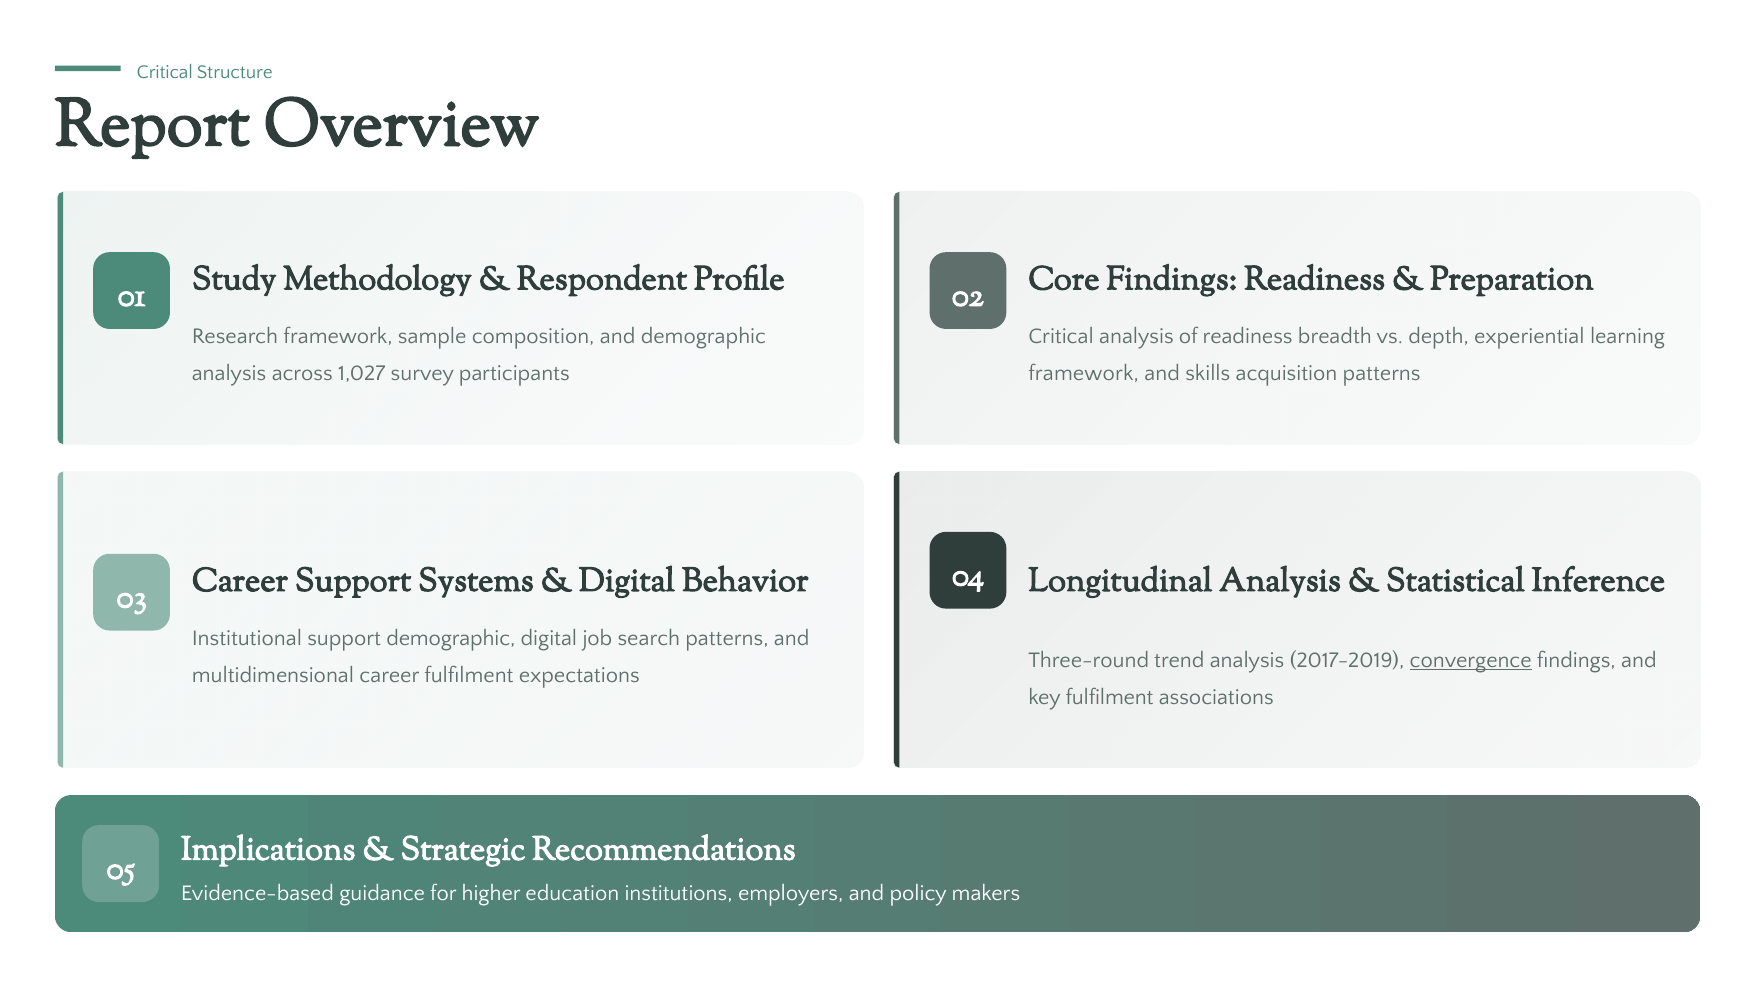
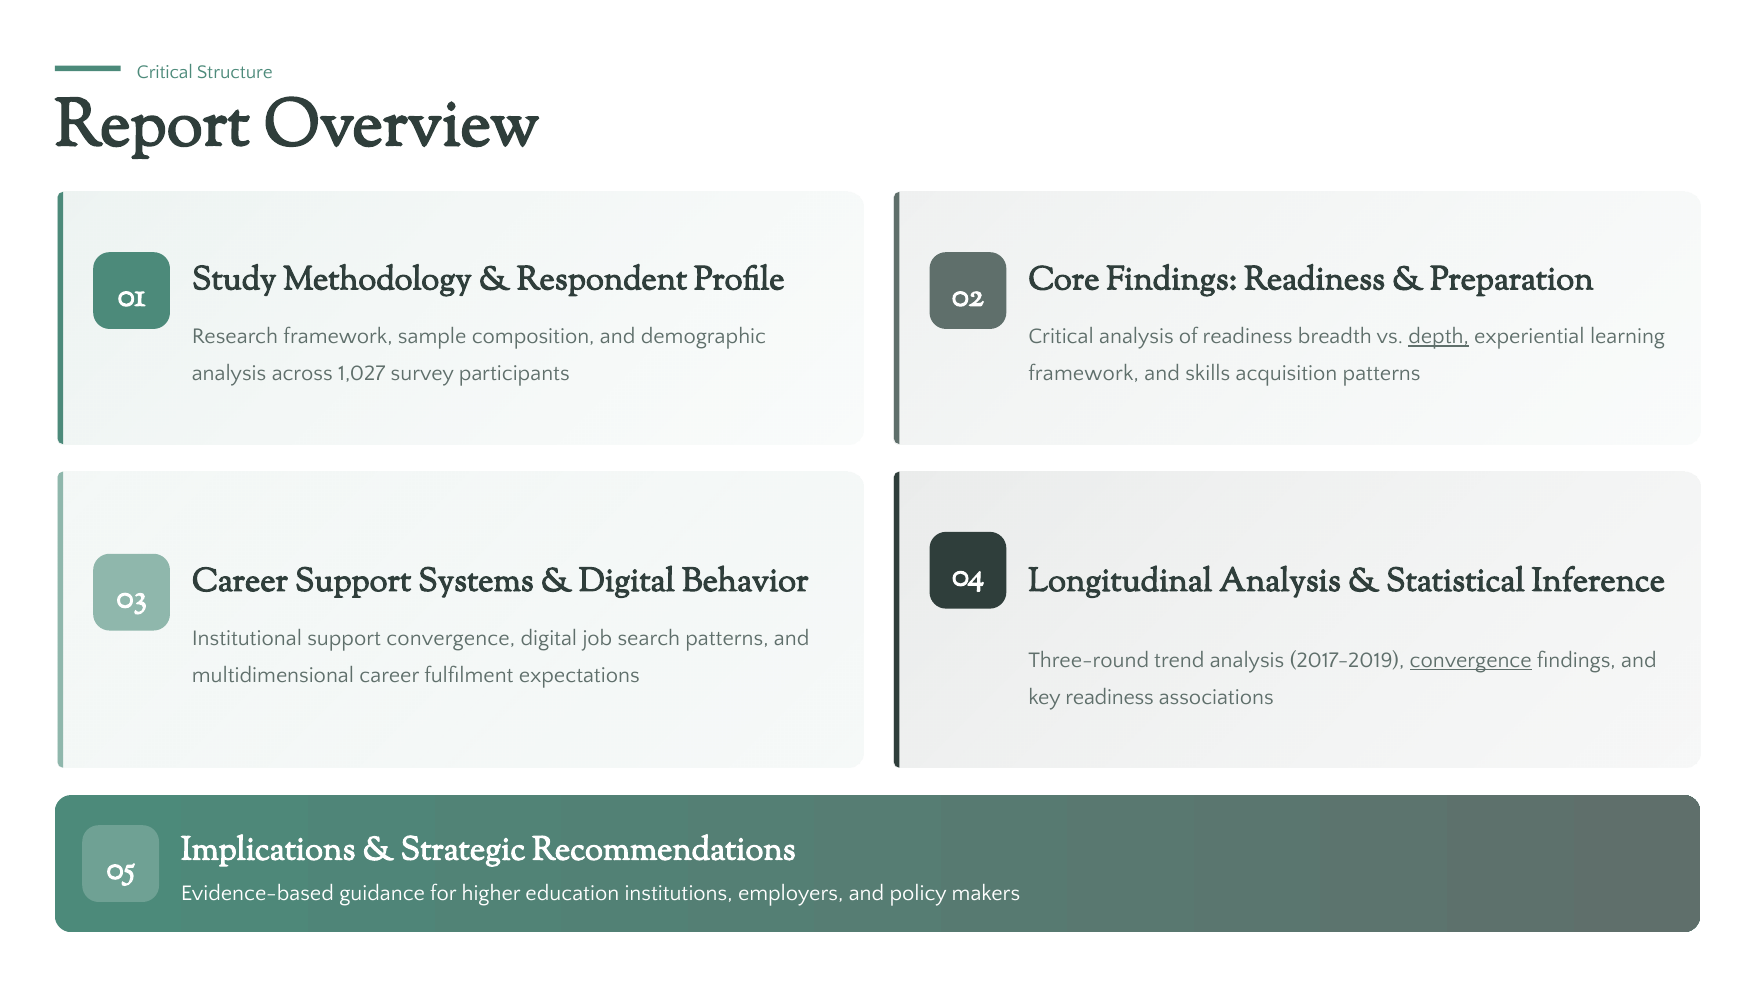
depth underline: none -> present (1439, 337)
support demographic: demographic -> convergence (451, 638)
key fulfilment: fulfilment -> readiness (1110, 697)
